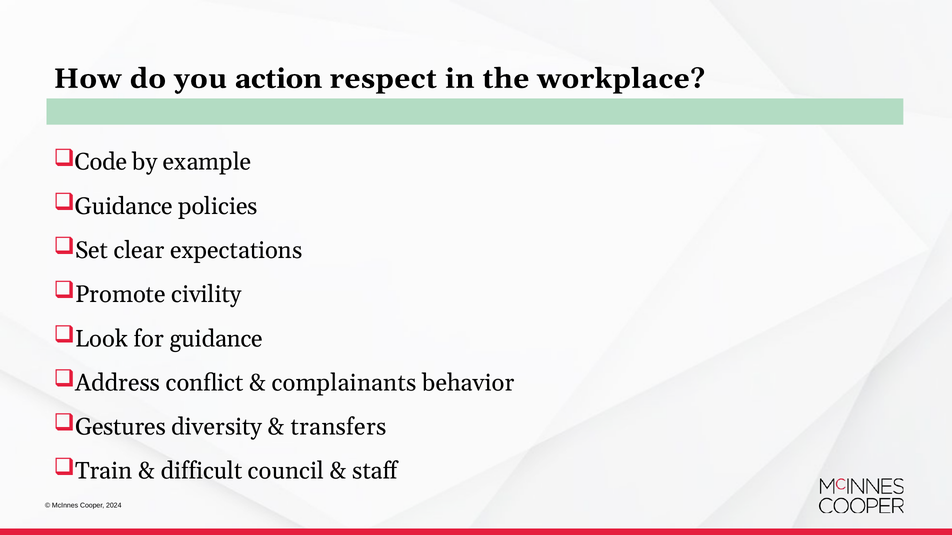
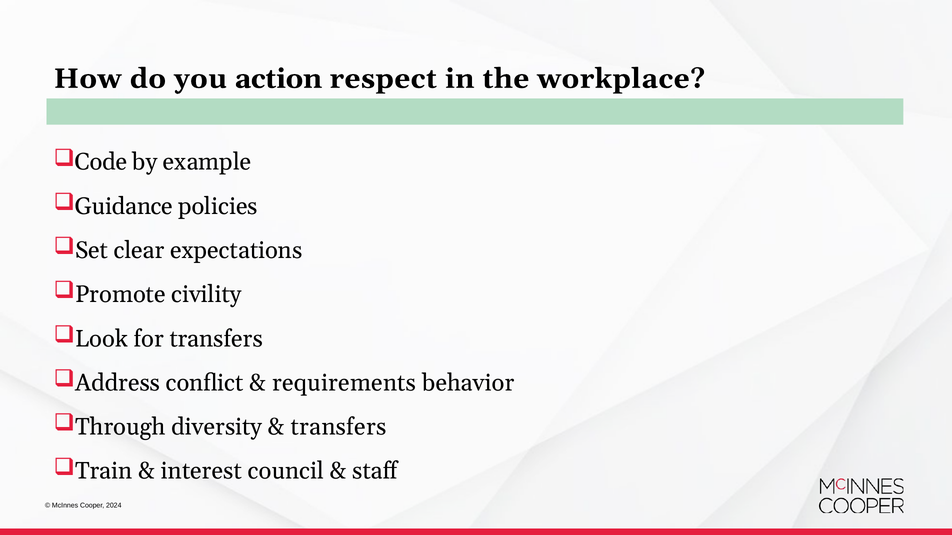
for guidance: guidance -> transfers (216, 339)
complainants: complainants -> requirements (344, 383)
Gestures: Gestures -> Through (120, 427)
difficult: difficult -> interest (201, 472)
